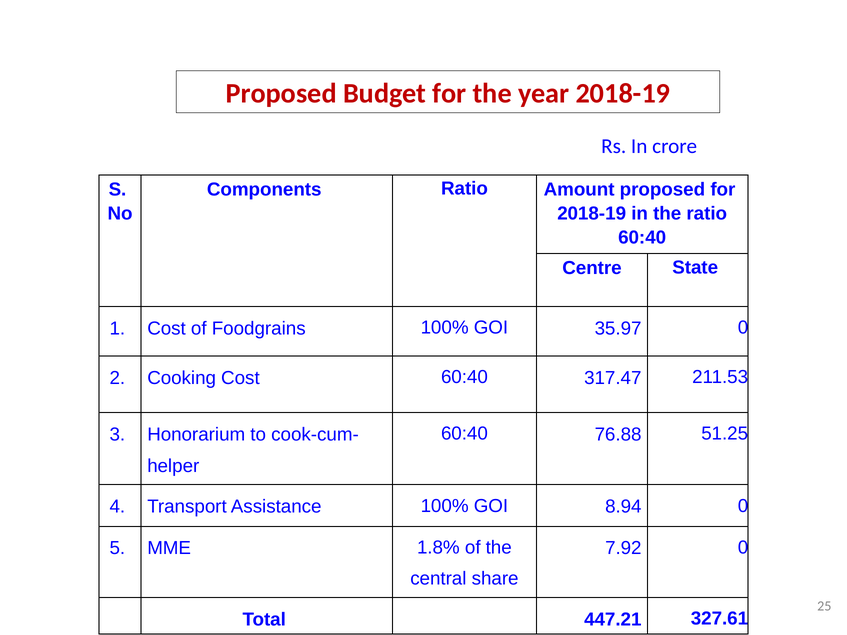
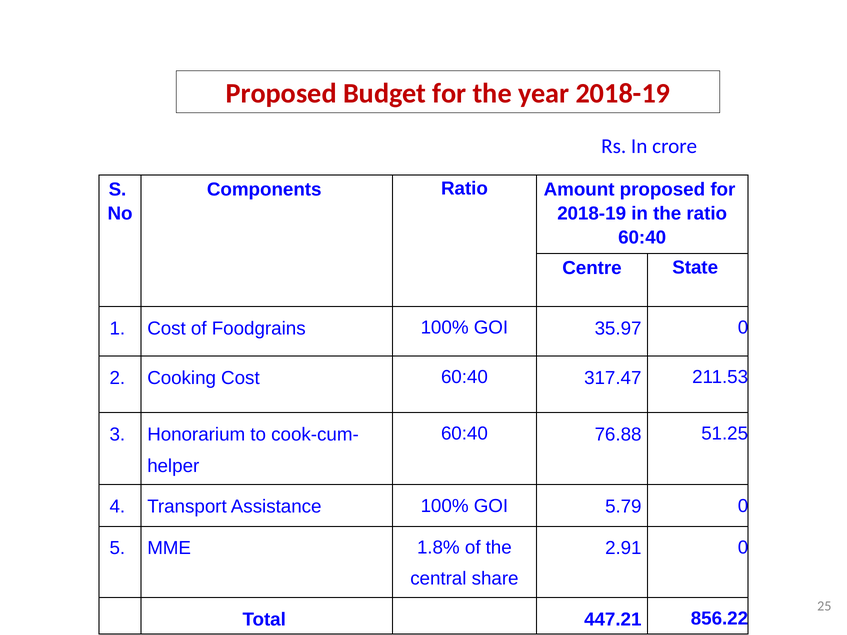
8.94: 8.94 -> 5.79 (623, 507)
7.92: 7.92 -> 2.91 (623, 549)
327.61: 327.61 -> 856.22 (719, 619)
